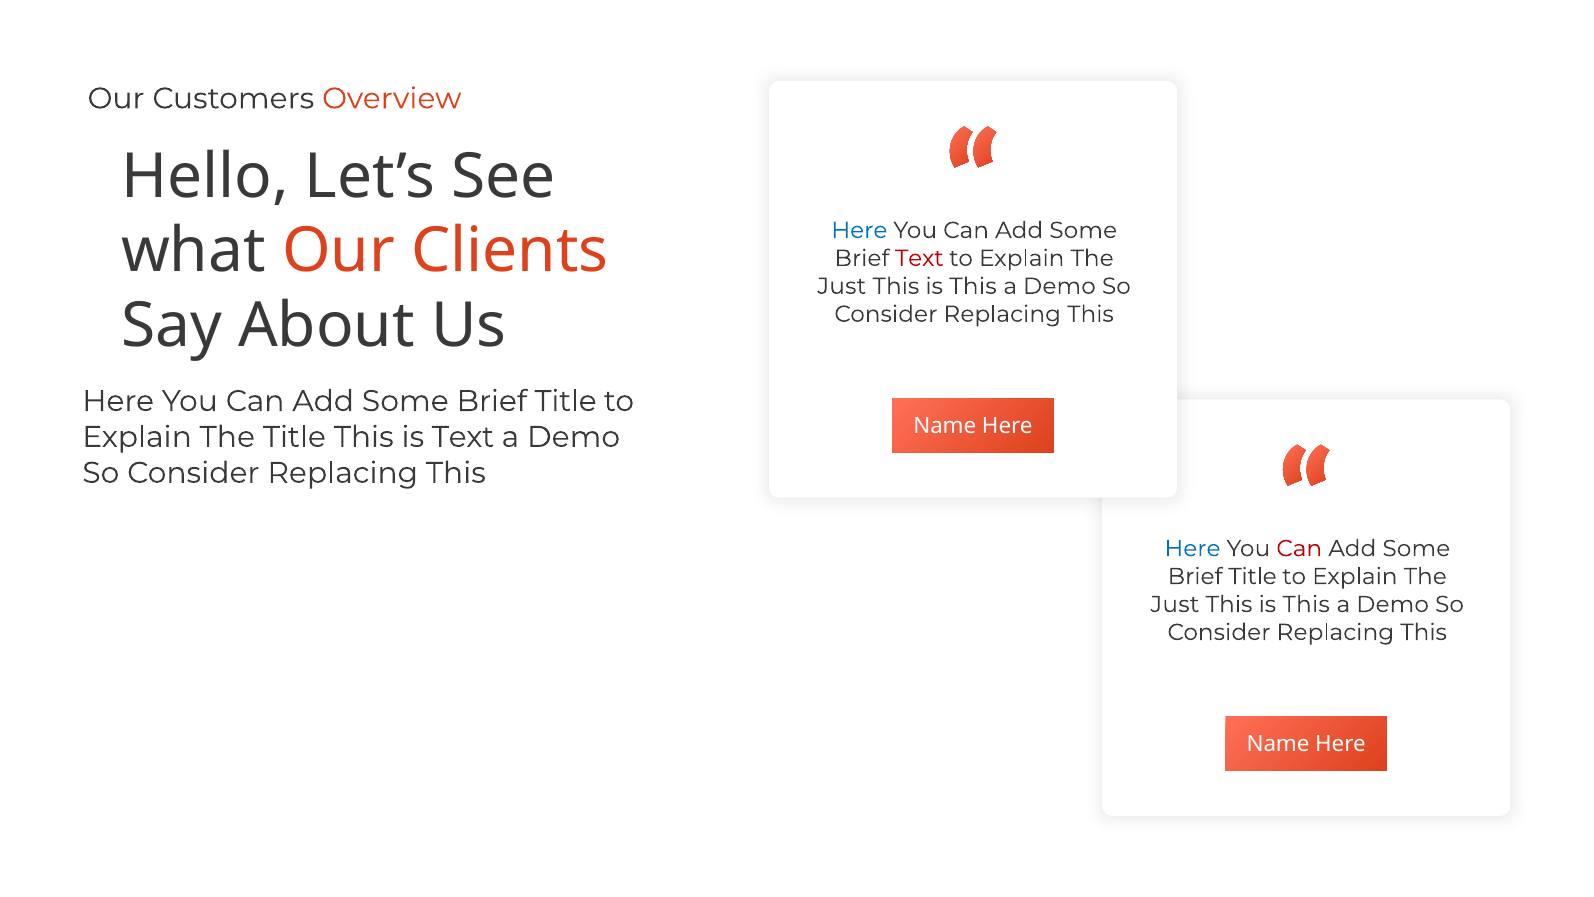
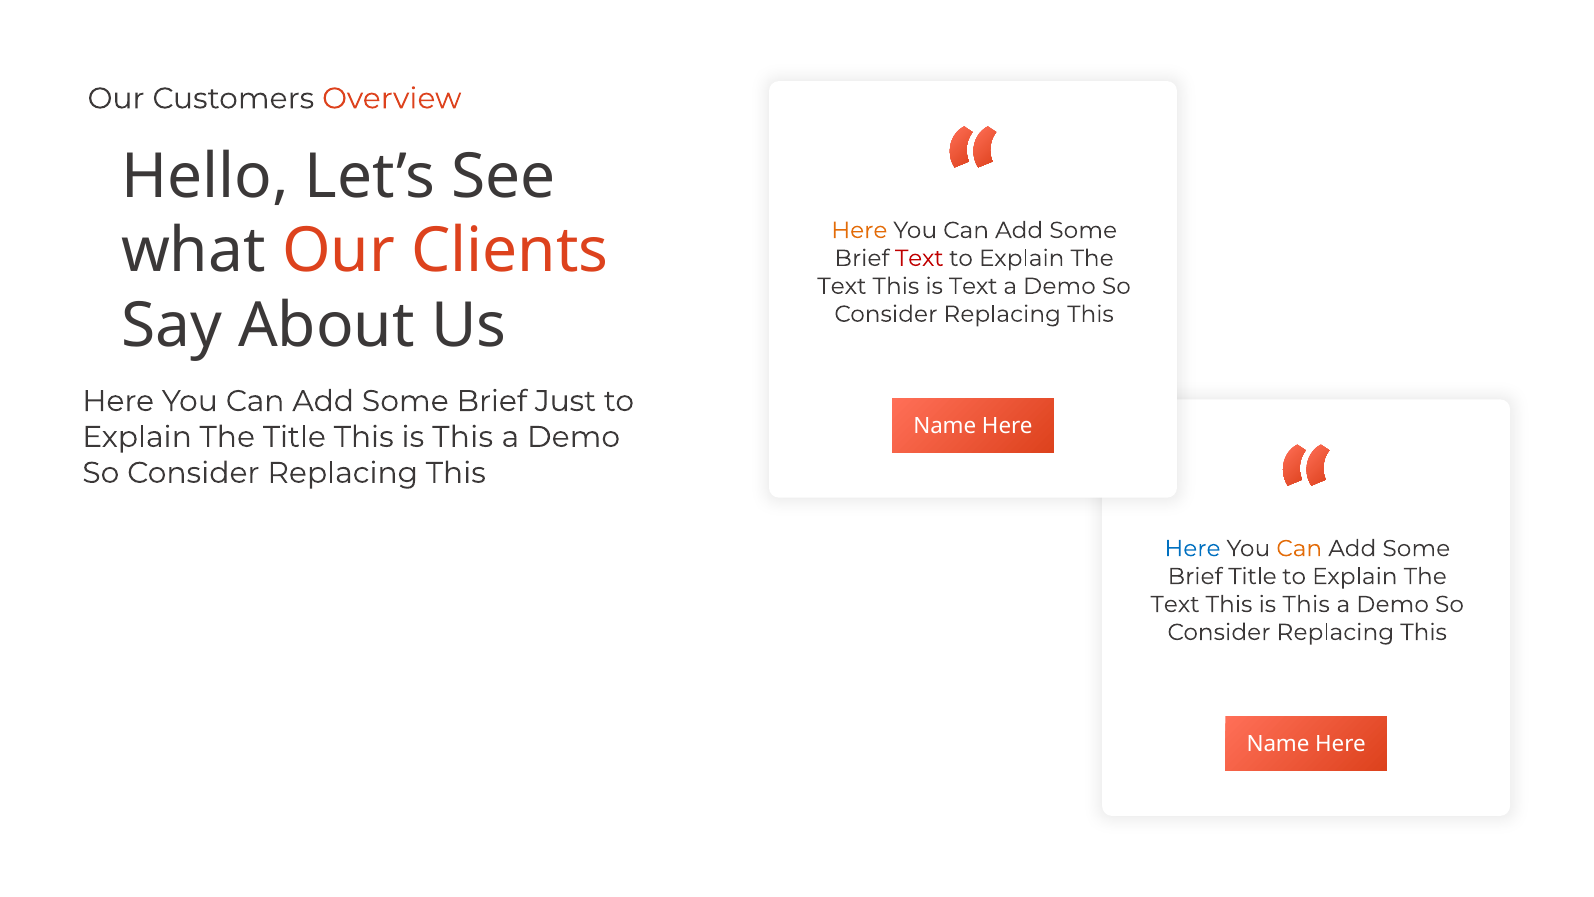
Here colour: blue -> orange (859, 230)
Just: Just -> Text (842, 286)
This: This -> Text (973, 286)
Title: Title -> Just (565, 401)
Title This is Text: Text -> This (463, 437)
Can colour: red -> orange (1299, 548)
Just: Just -> Text (1175, 604)
